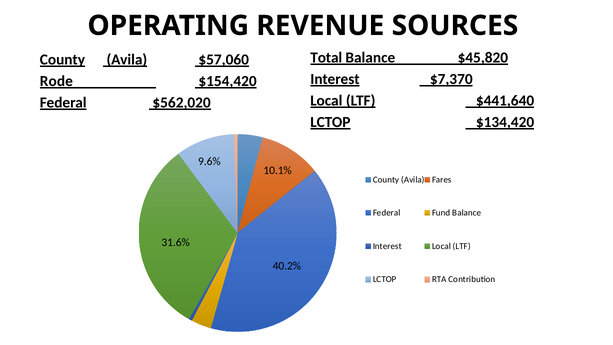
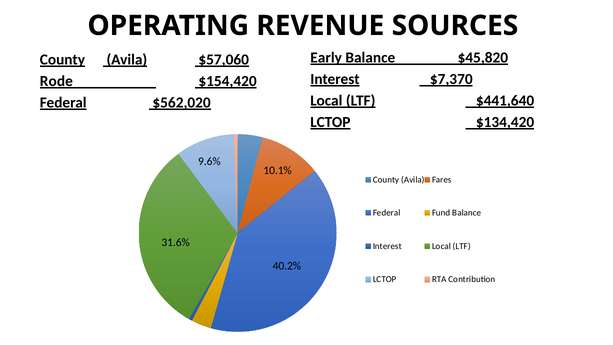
Total: Total -> Early (326, 58)
